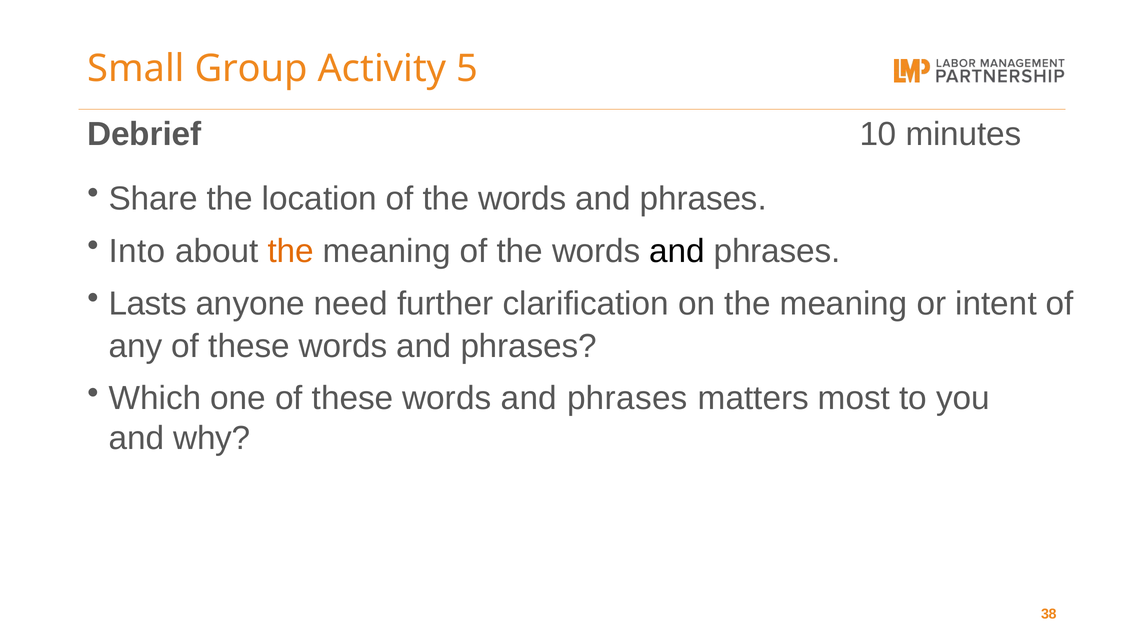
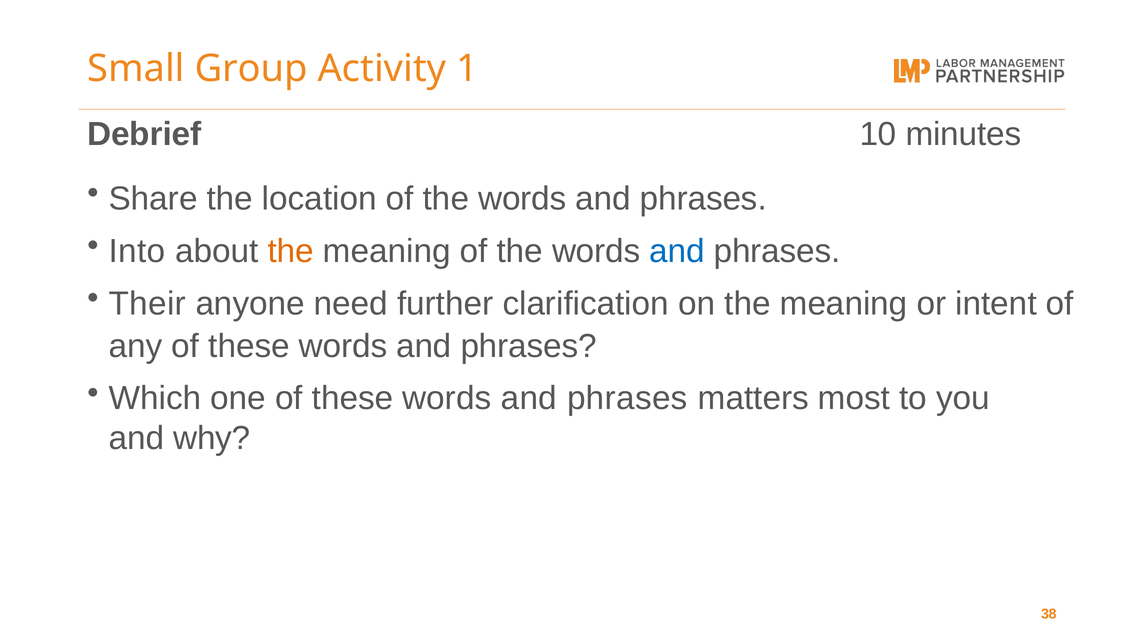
5: 5 -> 1 (467, 69)
and colour: black -> blue (677, 251)
Lasts: Lasts -> Their (147, 304)
